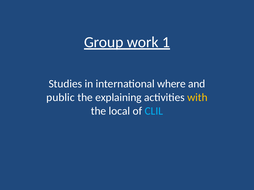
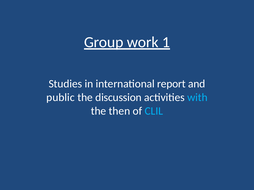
where: where -> report (171, 84)
explaining: explaining -> discussion (119, 98)
with colour: yellow -> light blue (197, 98)
local: local -> then (119, 111)
